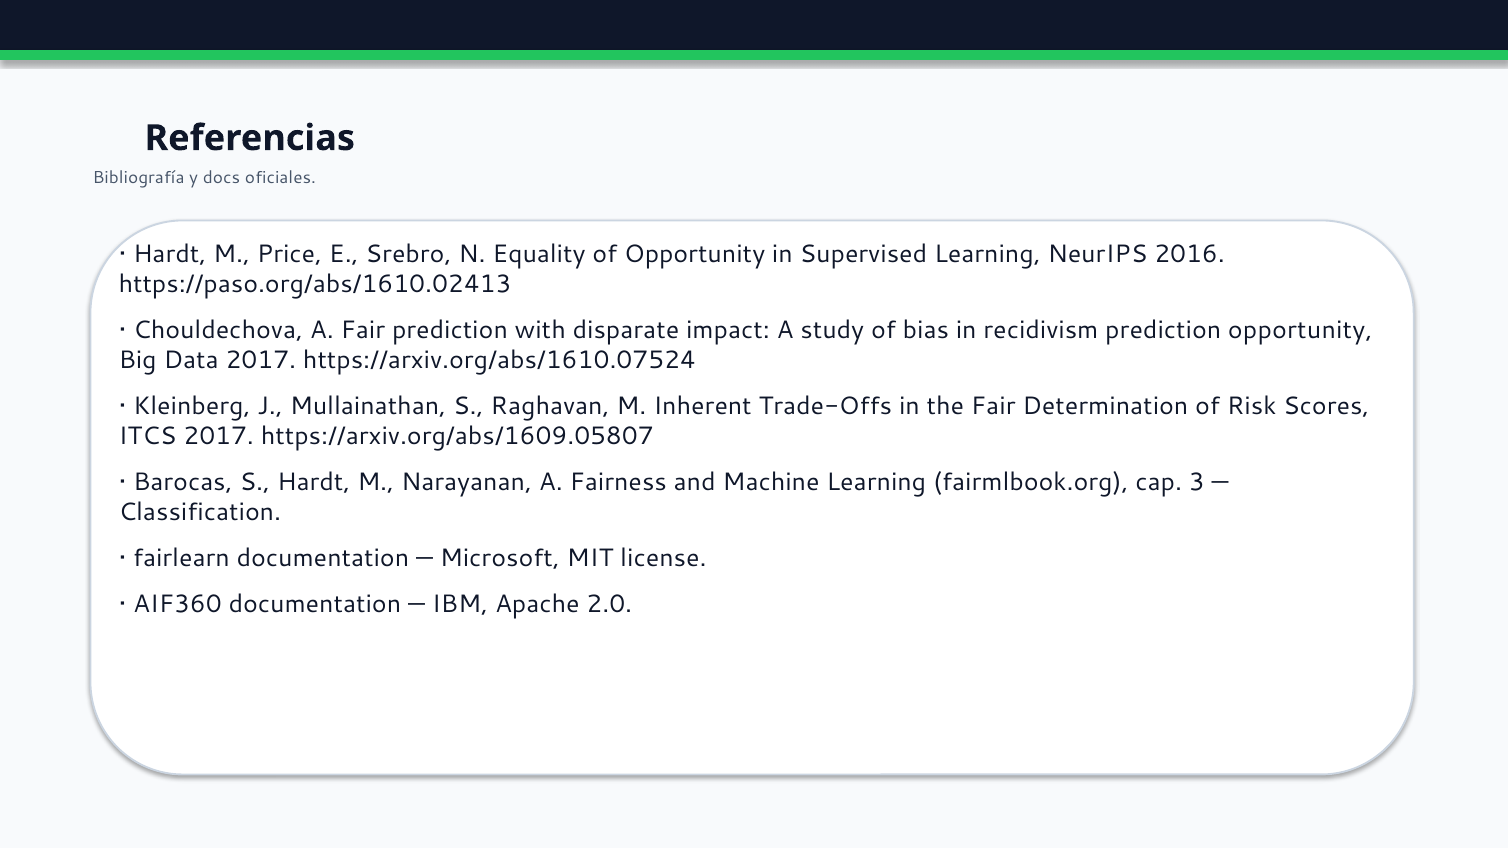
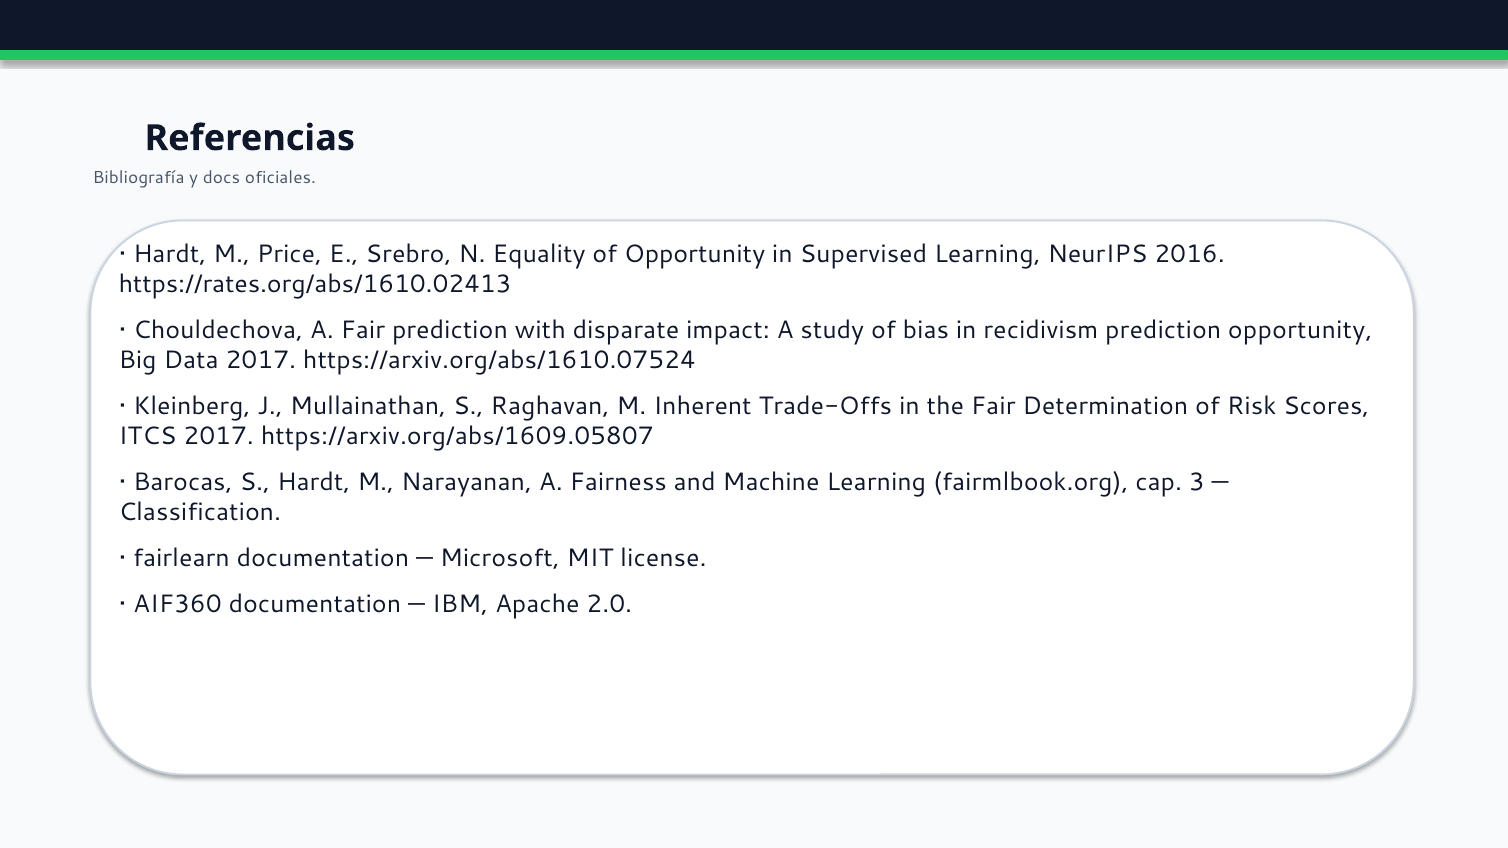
https://paso.org/abs/1610.02413: https://paso.org/abs/1610.02413 -> https://rates.org/abs/1610.02413 (315, 284)
